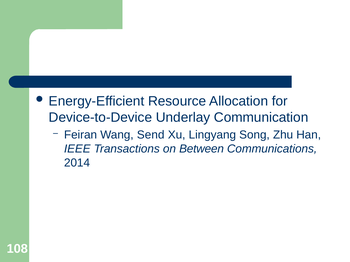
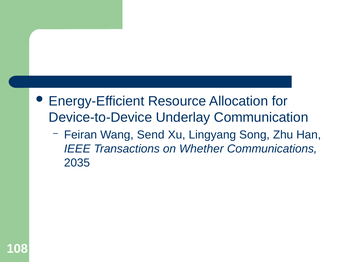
Between: Between -> Whether (201, 149)
2014: 2014 -> 2035 (77, 163)
